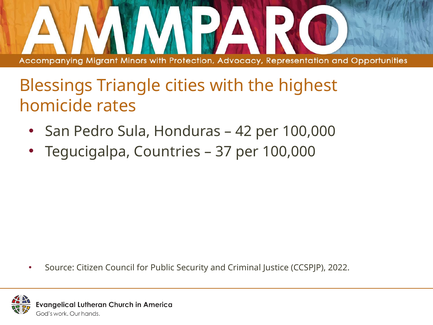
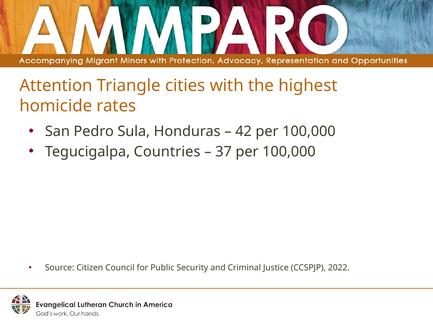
Blessings: Blessings -> Attention (56, 86)
